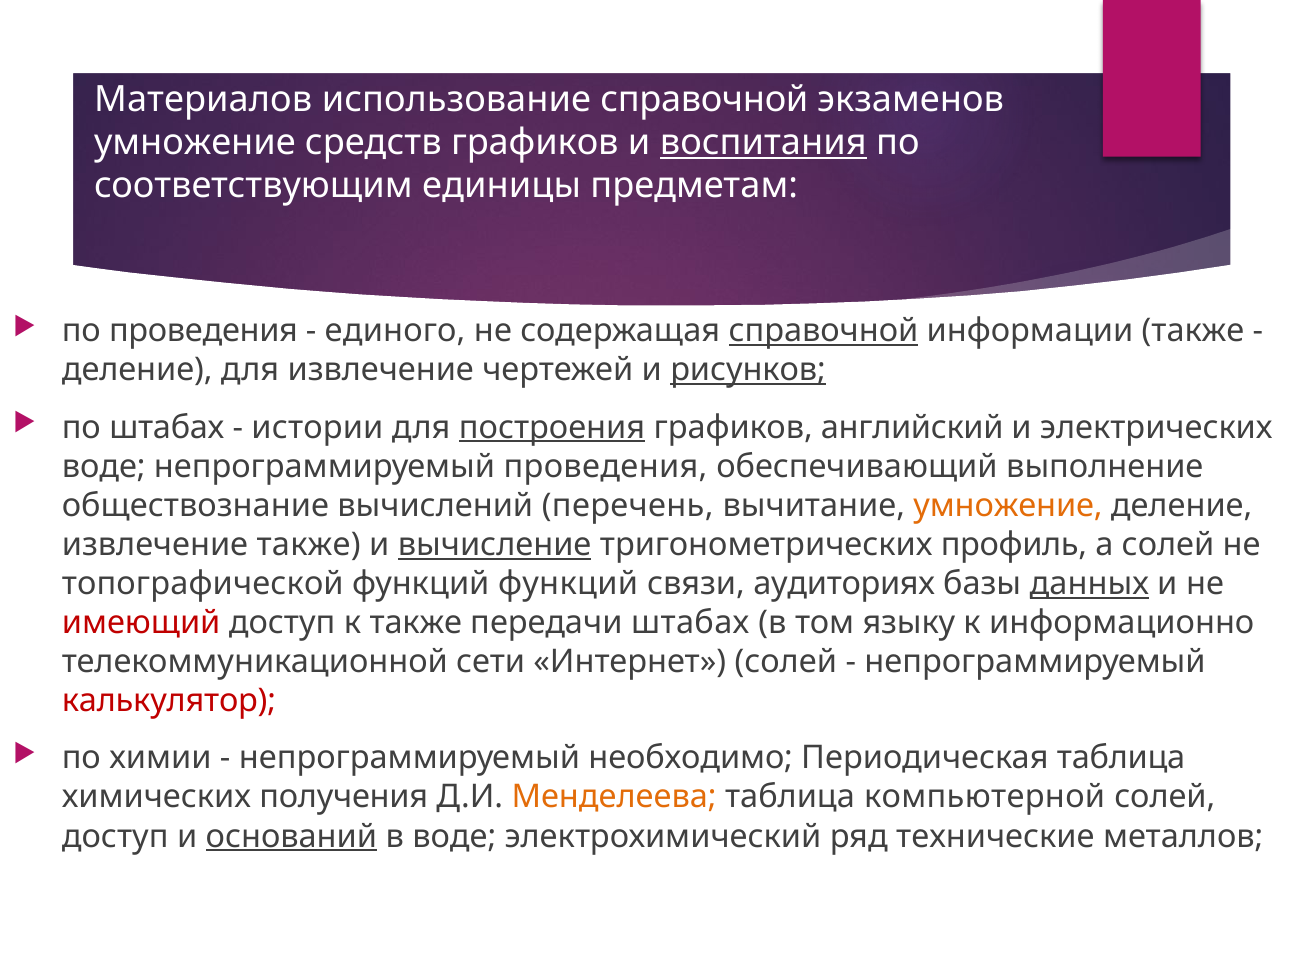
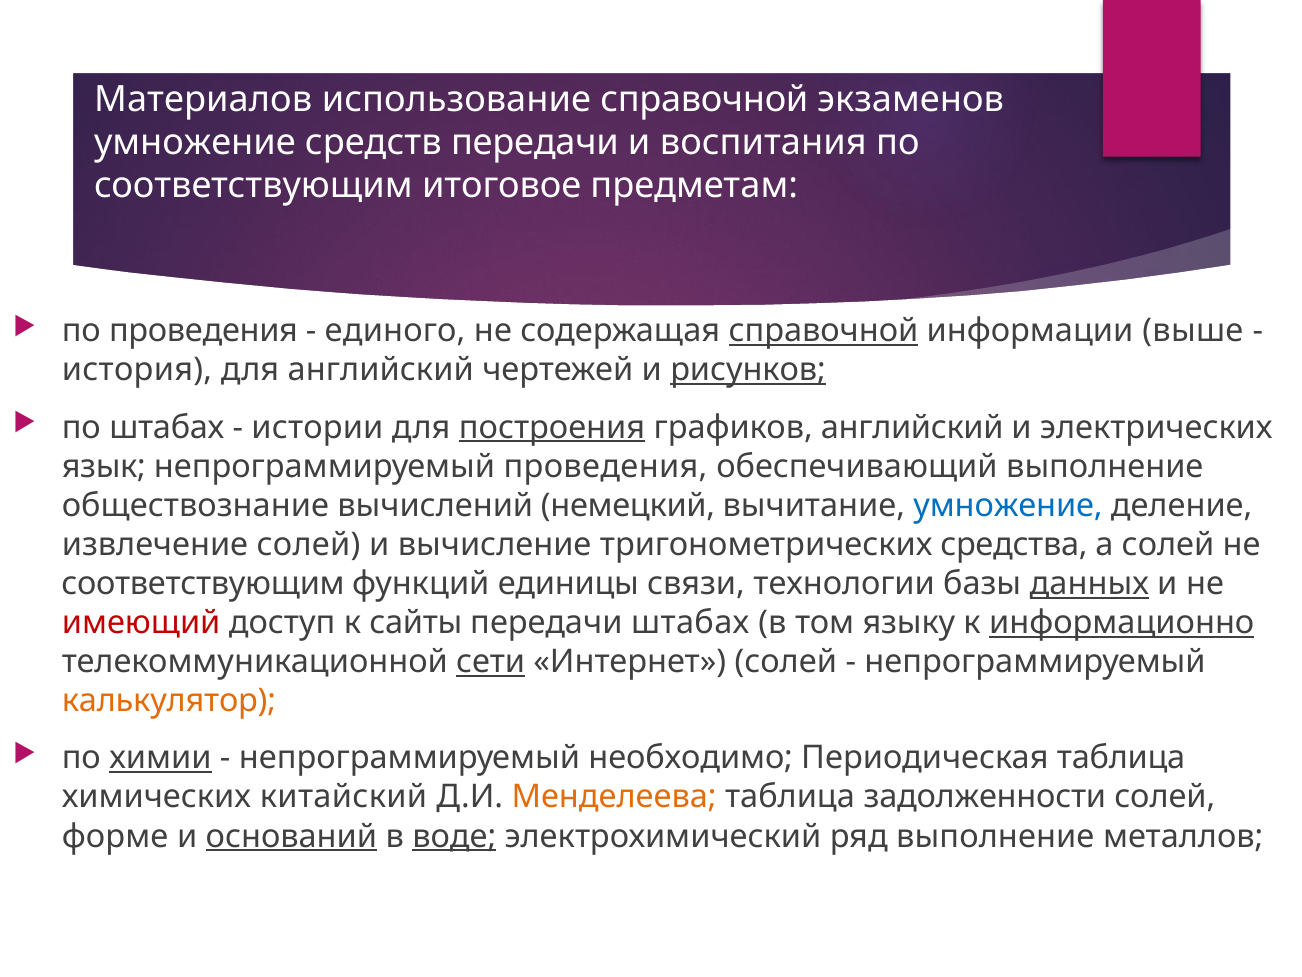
средств графиков: графиков -> передачи (535, 142)
воспитания underline: present -> none (763, 142)
единицы: единицы -> итоговое (502, 186)
информации также: также -> выше (1193, 331)
деление: деление -> история (137, 370)
для извлечение: извлечение -> английский (381, 370)
воде: воде -> язык (104, 466)
перечень: перечень -> немецкий (628, 505)
умножение colour: orange -> blue (1008, 505)
извлечение также: также -> солей (309, 544)
вычисление underline: present -> none (495, 544)
профиль: профиль -> средства (1014, 544)
топографической: топографической -> соответствующим (203, 583)
функций функций: функций -> единицы (568, 583)
аудиториях: аудиториях -> технологии (844, 583)
к также: также -> сайты (416, 622)
информационно underline: none -> present (1122, 622)
сети underline: none -> present (491, 662)
калькулятор colour: red -> orange (169, 701)
химии underline: none -> present (160, 758)
получения: получения -> китайский (344, 797)
компьютерной: компьютерной -> задолженности (985, 797)
доступ: доступ -> форме (115, 836)
воде underline: none -> present (454, 836)
ряд технические: технические -> выполнение (995, 836)
